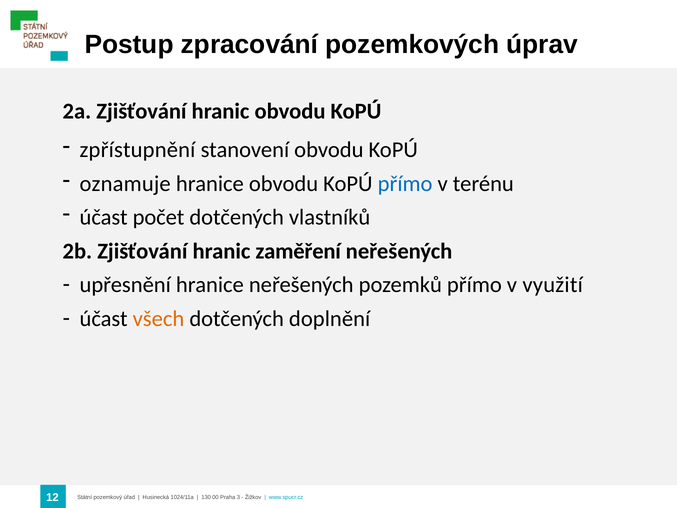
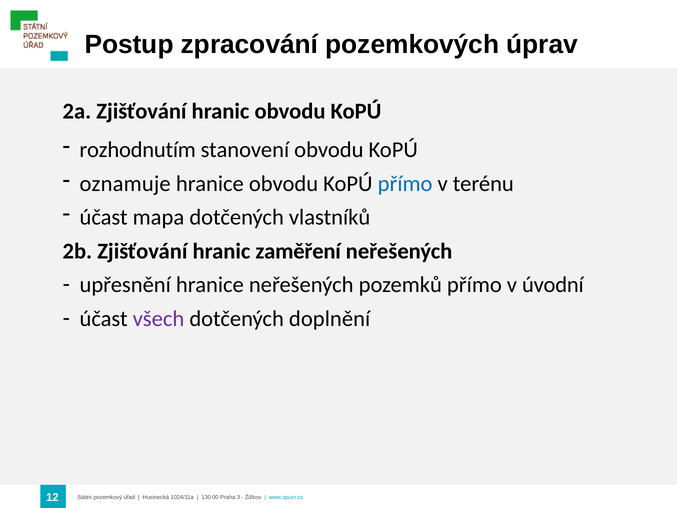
zpřístupnění: zpřístupnění -> rozhodnutím (138, 150)
počet: počet -> mapa (158, 217)
využití: využití -> úvodní (553, 285)
všech colour: orange -> purple (158, 319)
